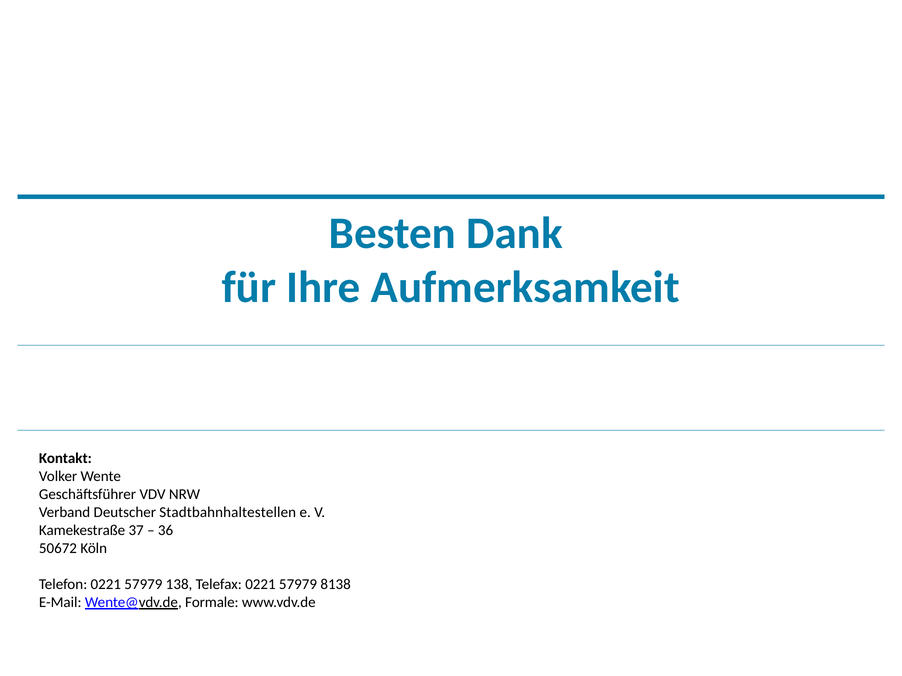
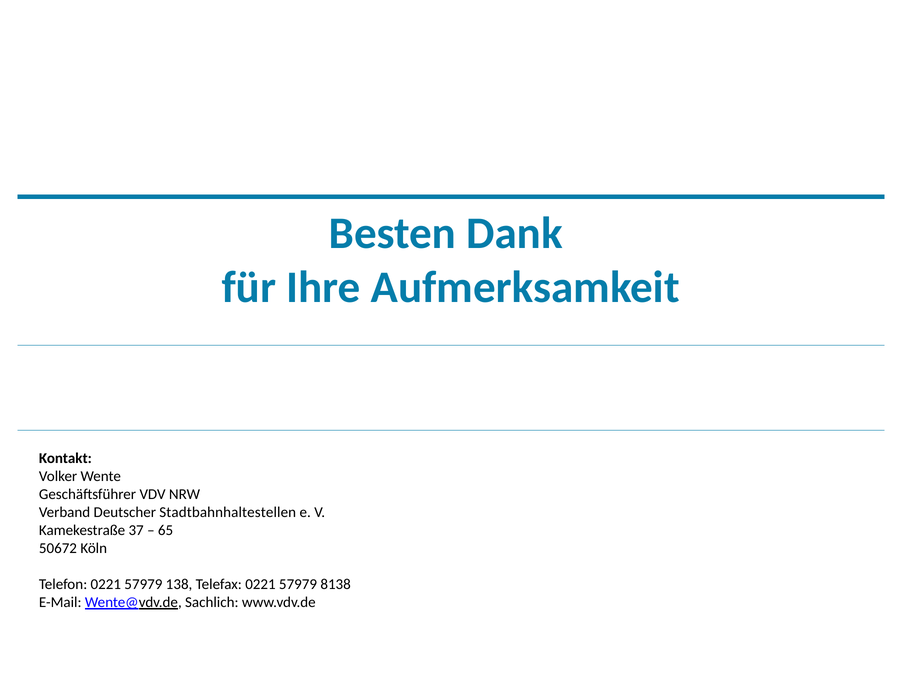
36: 36 -> 65 (166, 531)
Formale: Formale -> Sachlich (212, 603)
